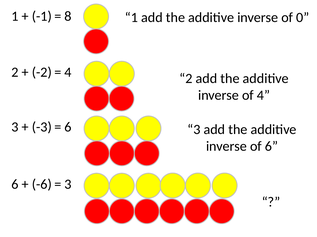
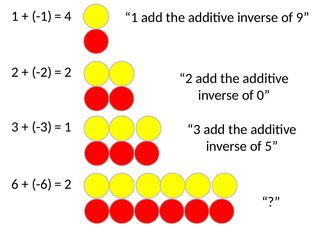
8: 8 -> 4 (68, 16)
0: 0 -> 9 (303, 18)
4: 4 -> 2 (68, 72)
of 4: 4 -> 0 (263, 96)
6: 6 -> 1 (68, 127)
of 6: 6 -> 5 (271, 147)
3: 3 -> 2 (68, 185)
